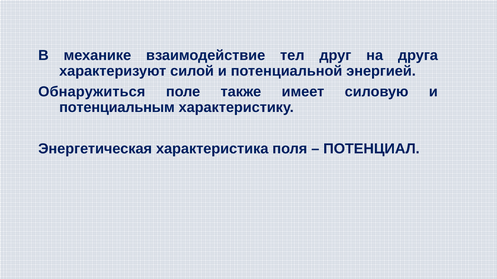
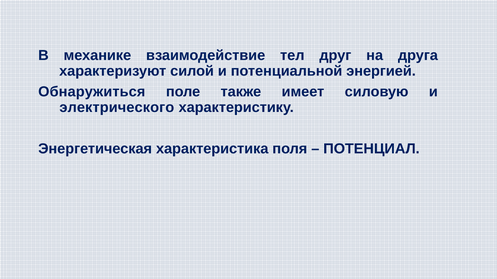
потенциальным: потенциальным -> электрического (117, 108)
